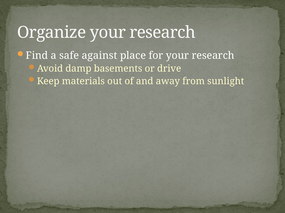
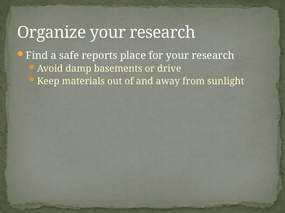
against: against -> reports (100, 56)
